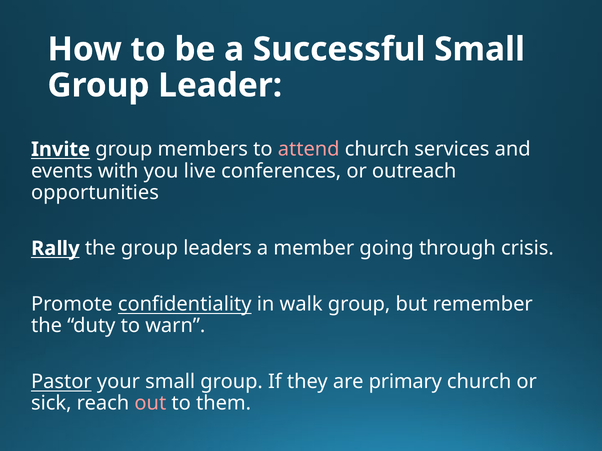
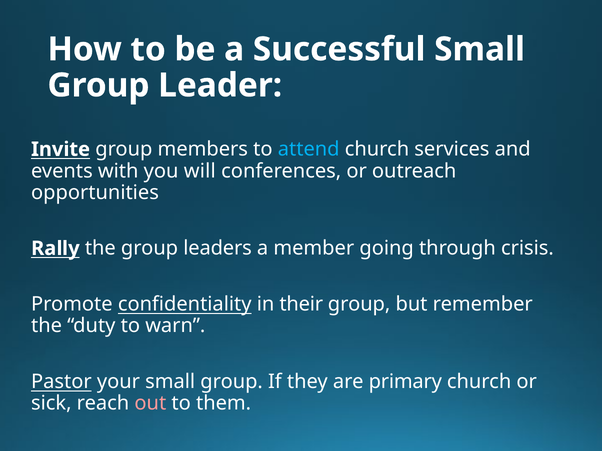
attend colour: pink -> light blue (309, 149)
live: live -> will (200, 171)
walk: walk -> their (301, 305)
